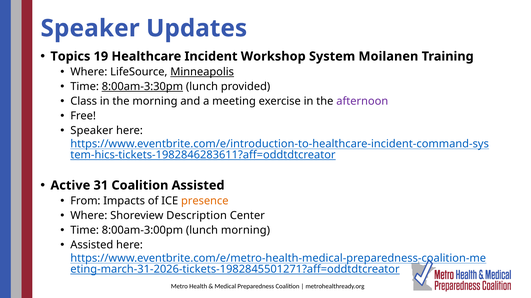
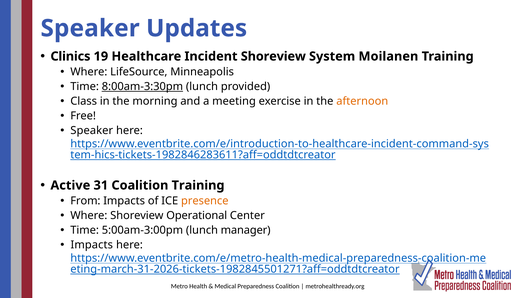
Topics: Topics -> Clinics (70, 56)
Incident Workshop: Workshop -> Shoreview (273, 56)
Minneapolis underline: present -> none (202, 72)
afternoon colour: purple -> orange (362, 102)
Coalition Assisted: Assisted -> Training (198, 186)
Description: Description -> Operational (197, 216)
8:00am-3:00pm: 8:00am-3:00pm -> 5:00am-3:00pm (142, 231)
lunch morning: morning -> manager (246, 231)
Assisted: Assisted -> Impacts (92, 245)
